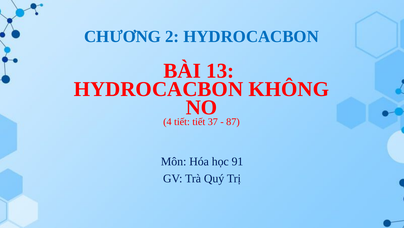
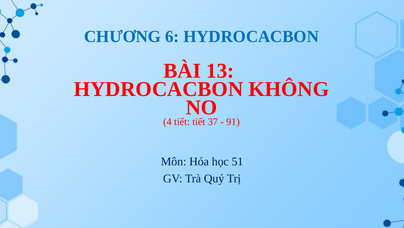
2: 2 -> 6 (172, 37)
87: 87 -> 91 (233, 121)
91: 91 -> 51 (237, 161)
